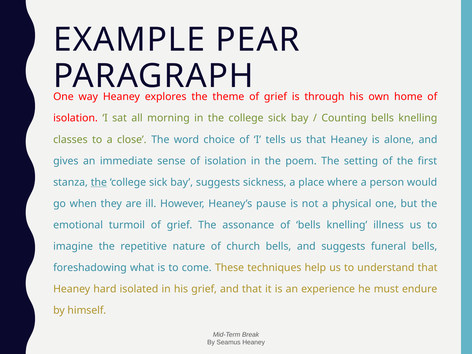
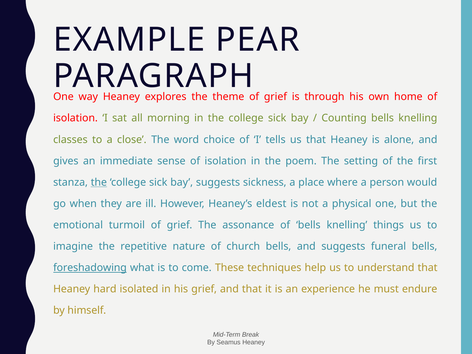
pause: pause -> eldest (271, 204)
illness: illness -> things (389, 225)
foreshadowing underline: none -> present (90, 268)
